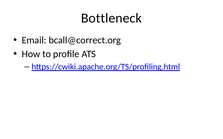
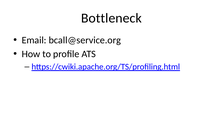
bcall@correct.org: bcall@correct.org -> bcall@service.org (85, 40)
